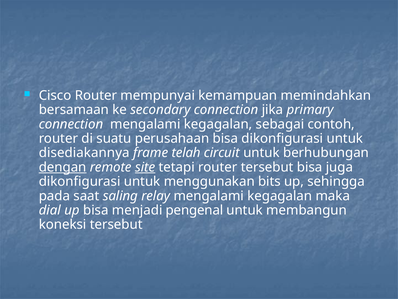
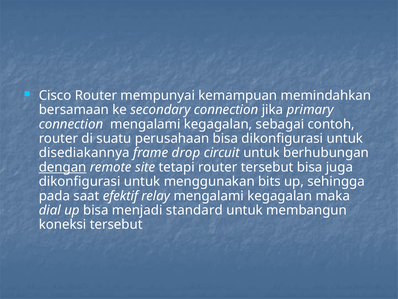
telah: telah -> drop (186, 153)
site underline: present -> none (145, 167)
saling: saling -> efektif (120, 196)
pengenal: pengenal -> standard (194, 210)
